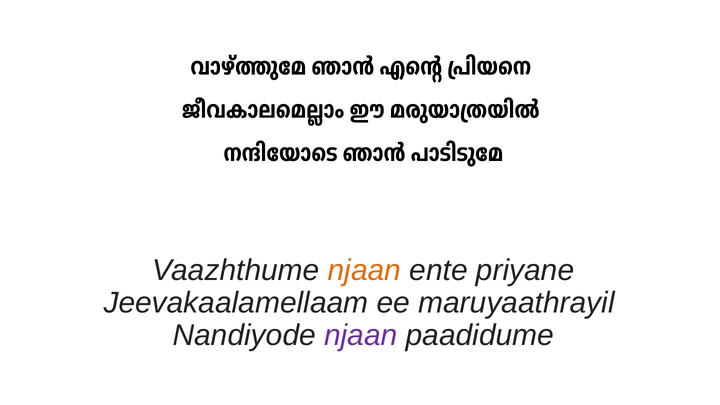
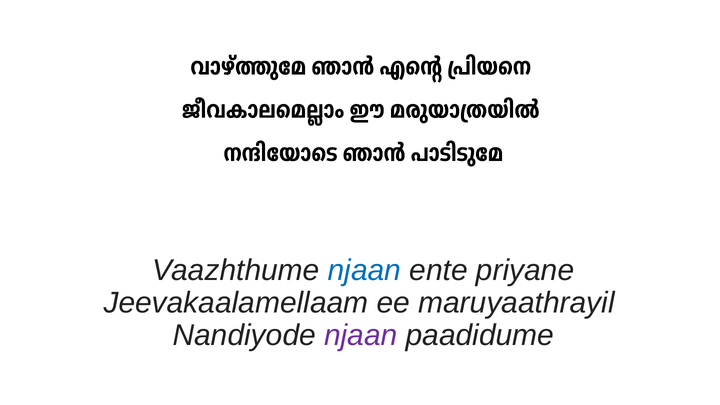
njaan colour: orange -> blue (364, 270)
